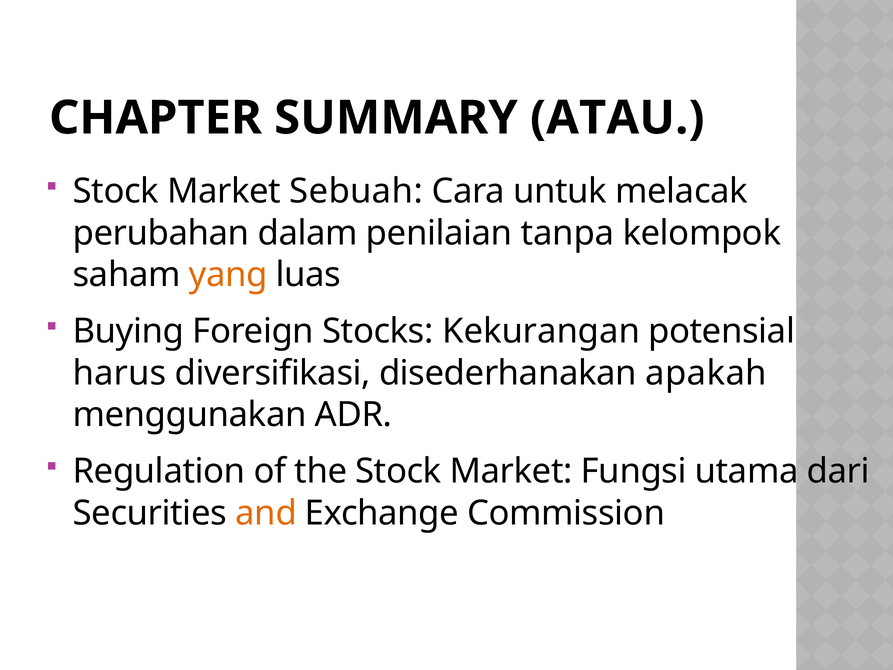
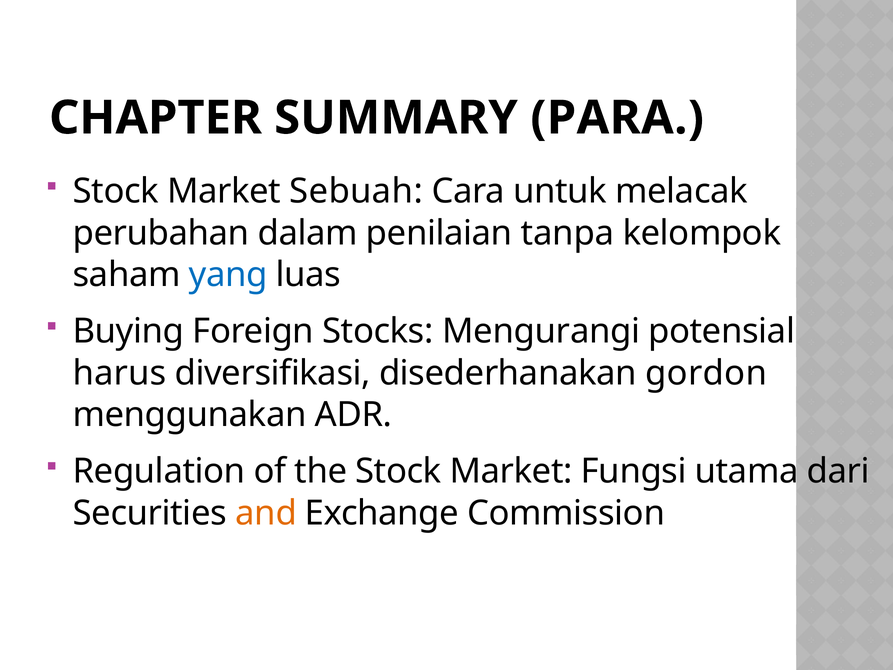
ATAU: ATAU -> PARA (617, 118)
yang colour: orange -> blue (228, 275)
Kekurangan: Kekurangan -> Mengurangi (541, 331)
apakah: apakah -> gordon (706, 373)
